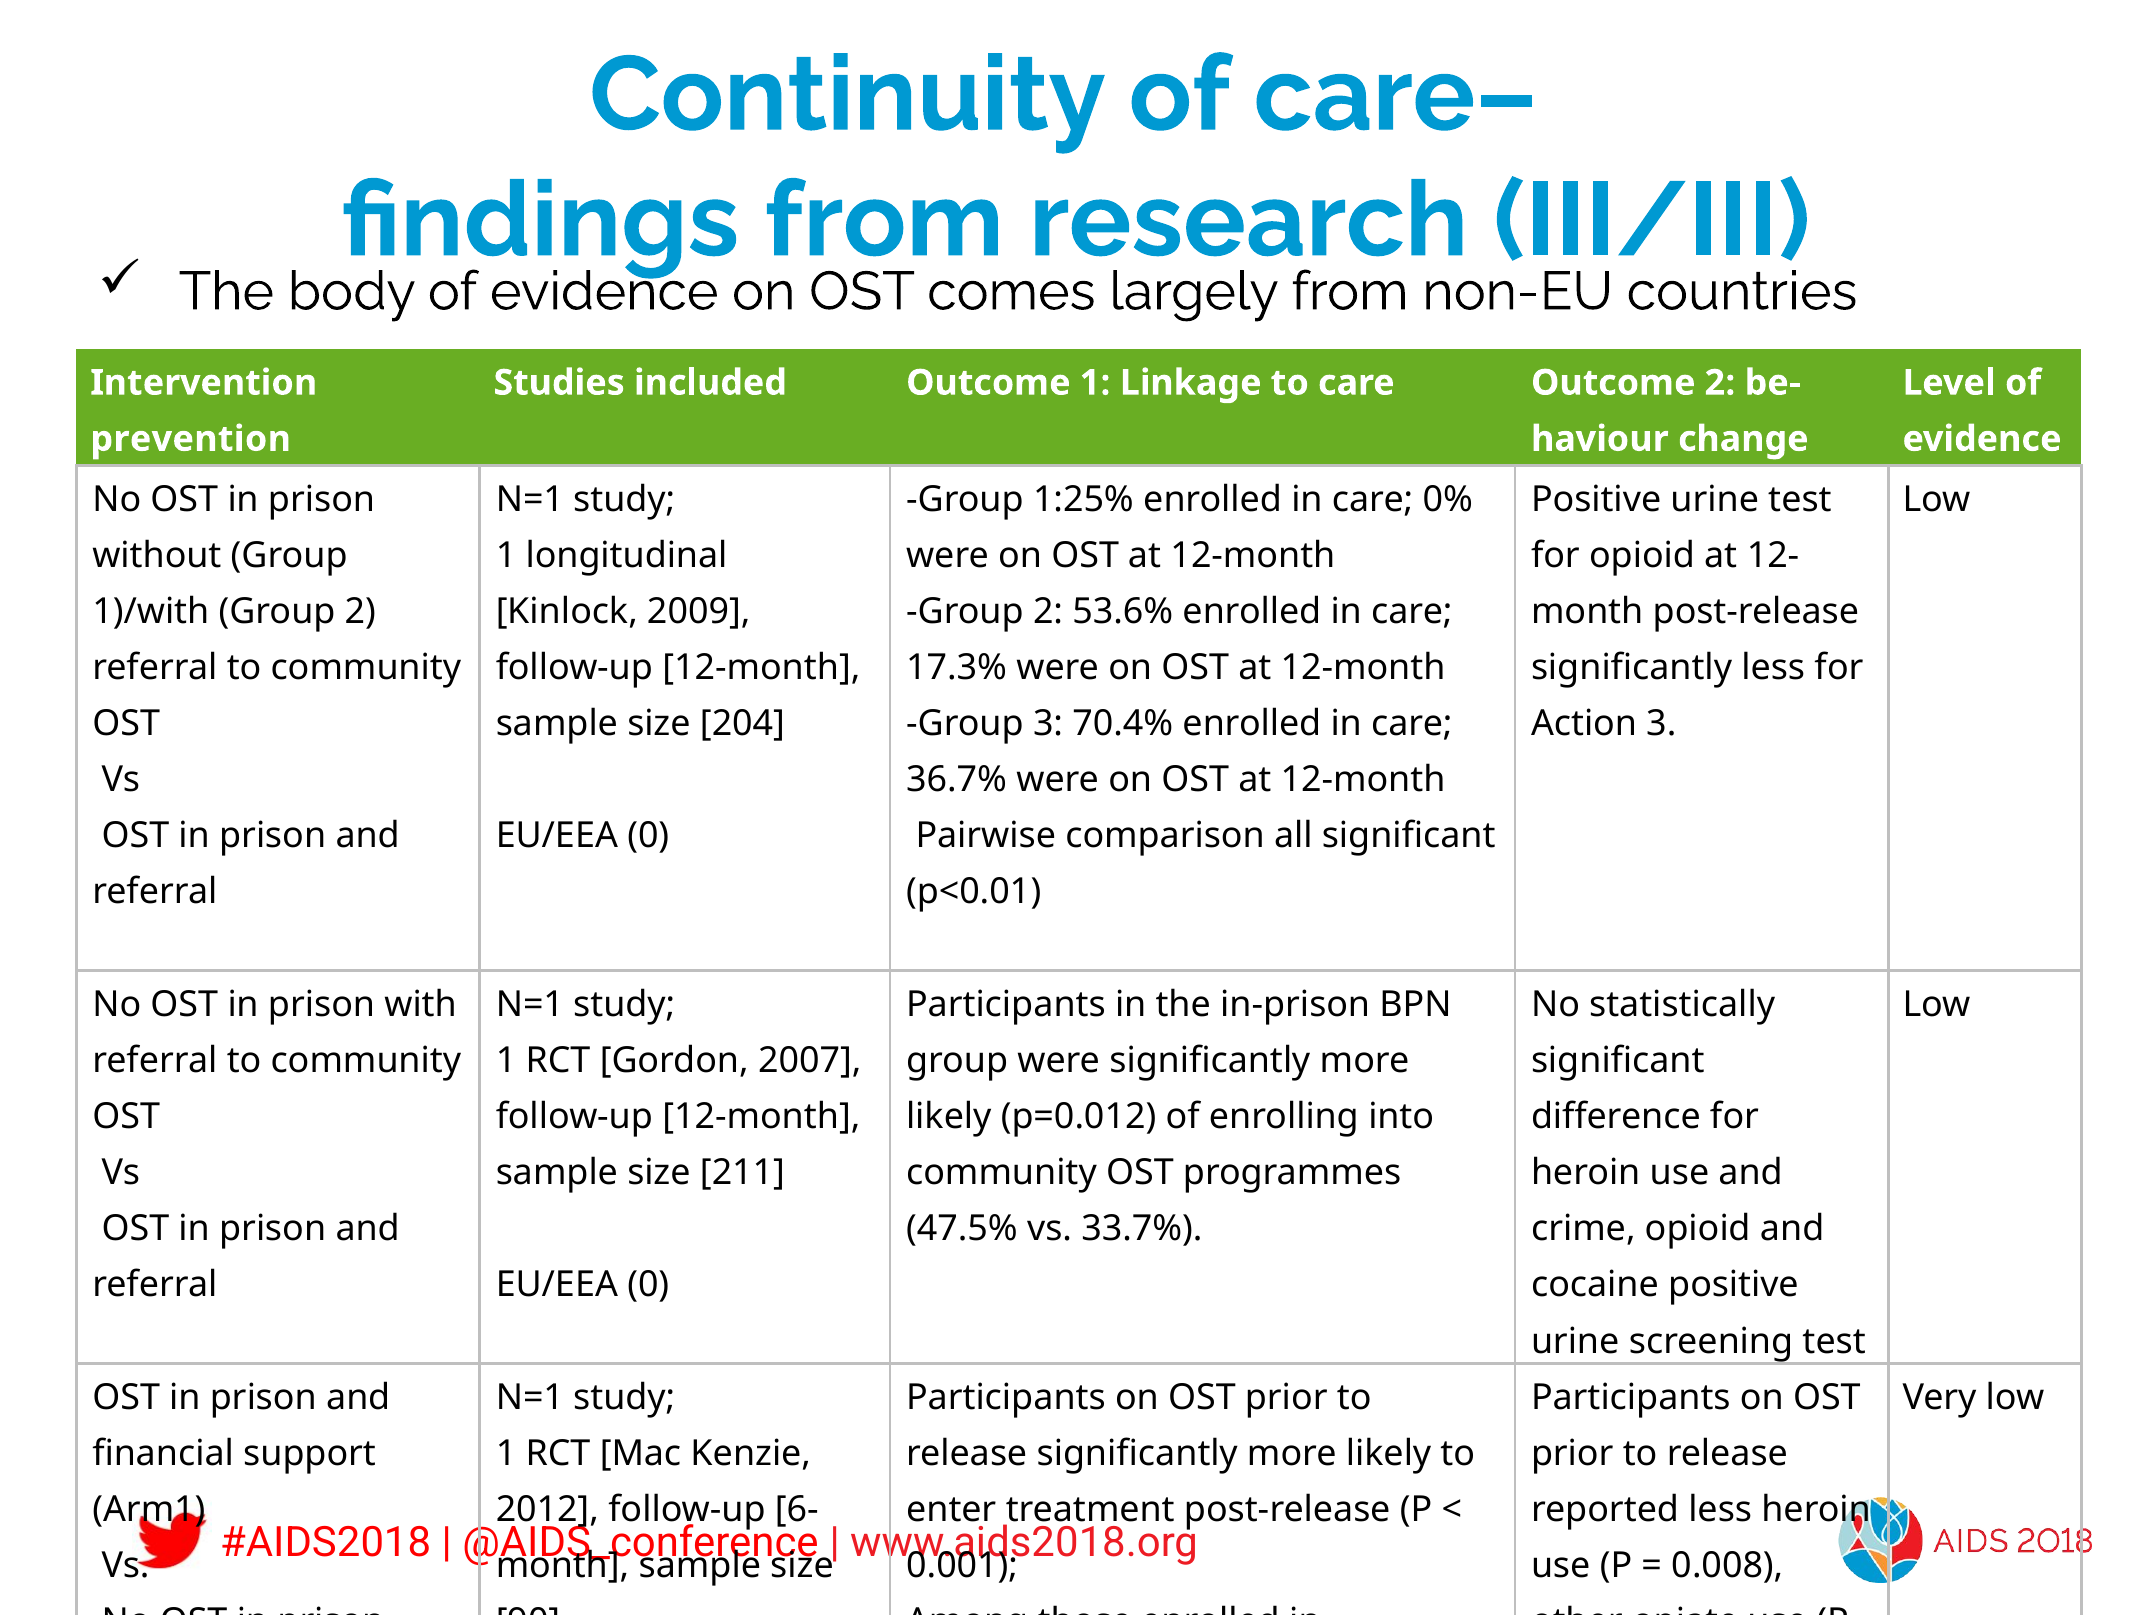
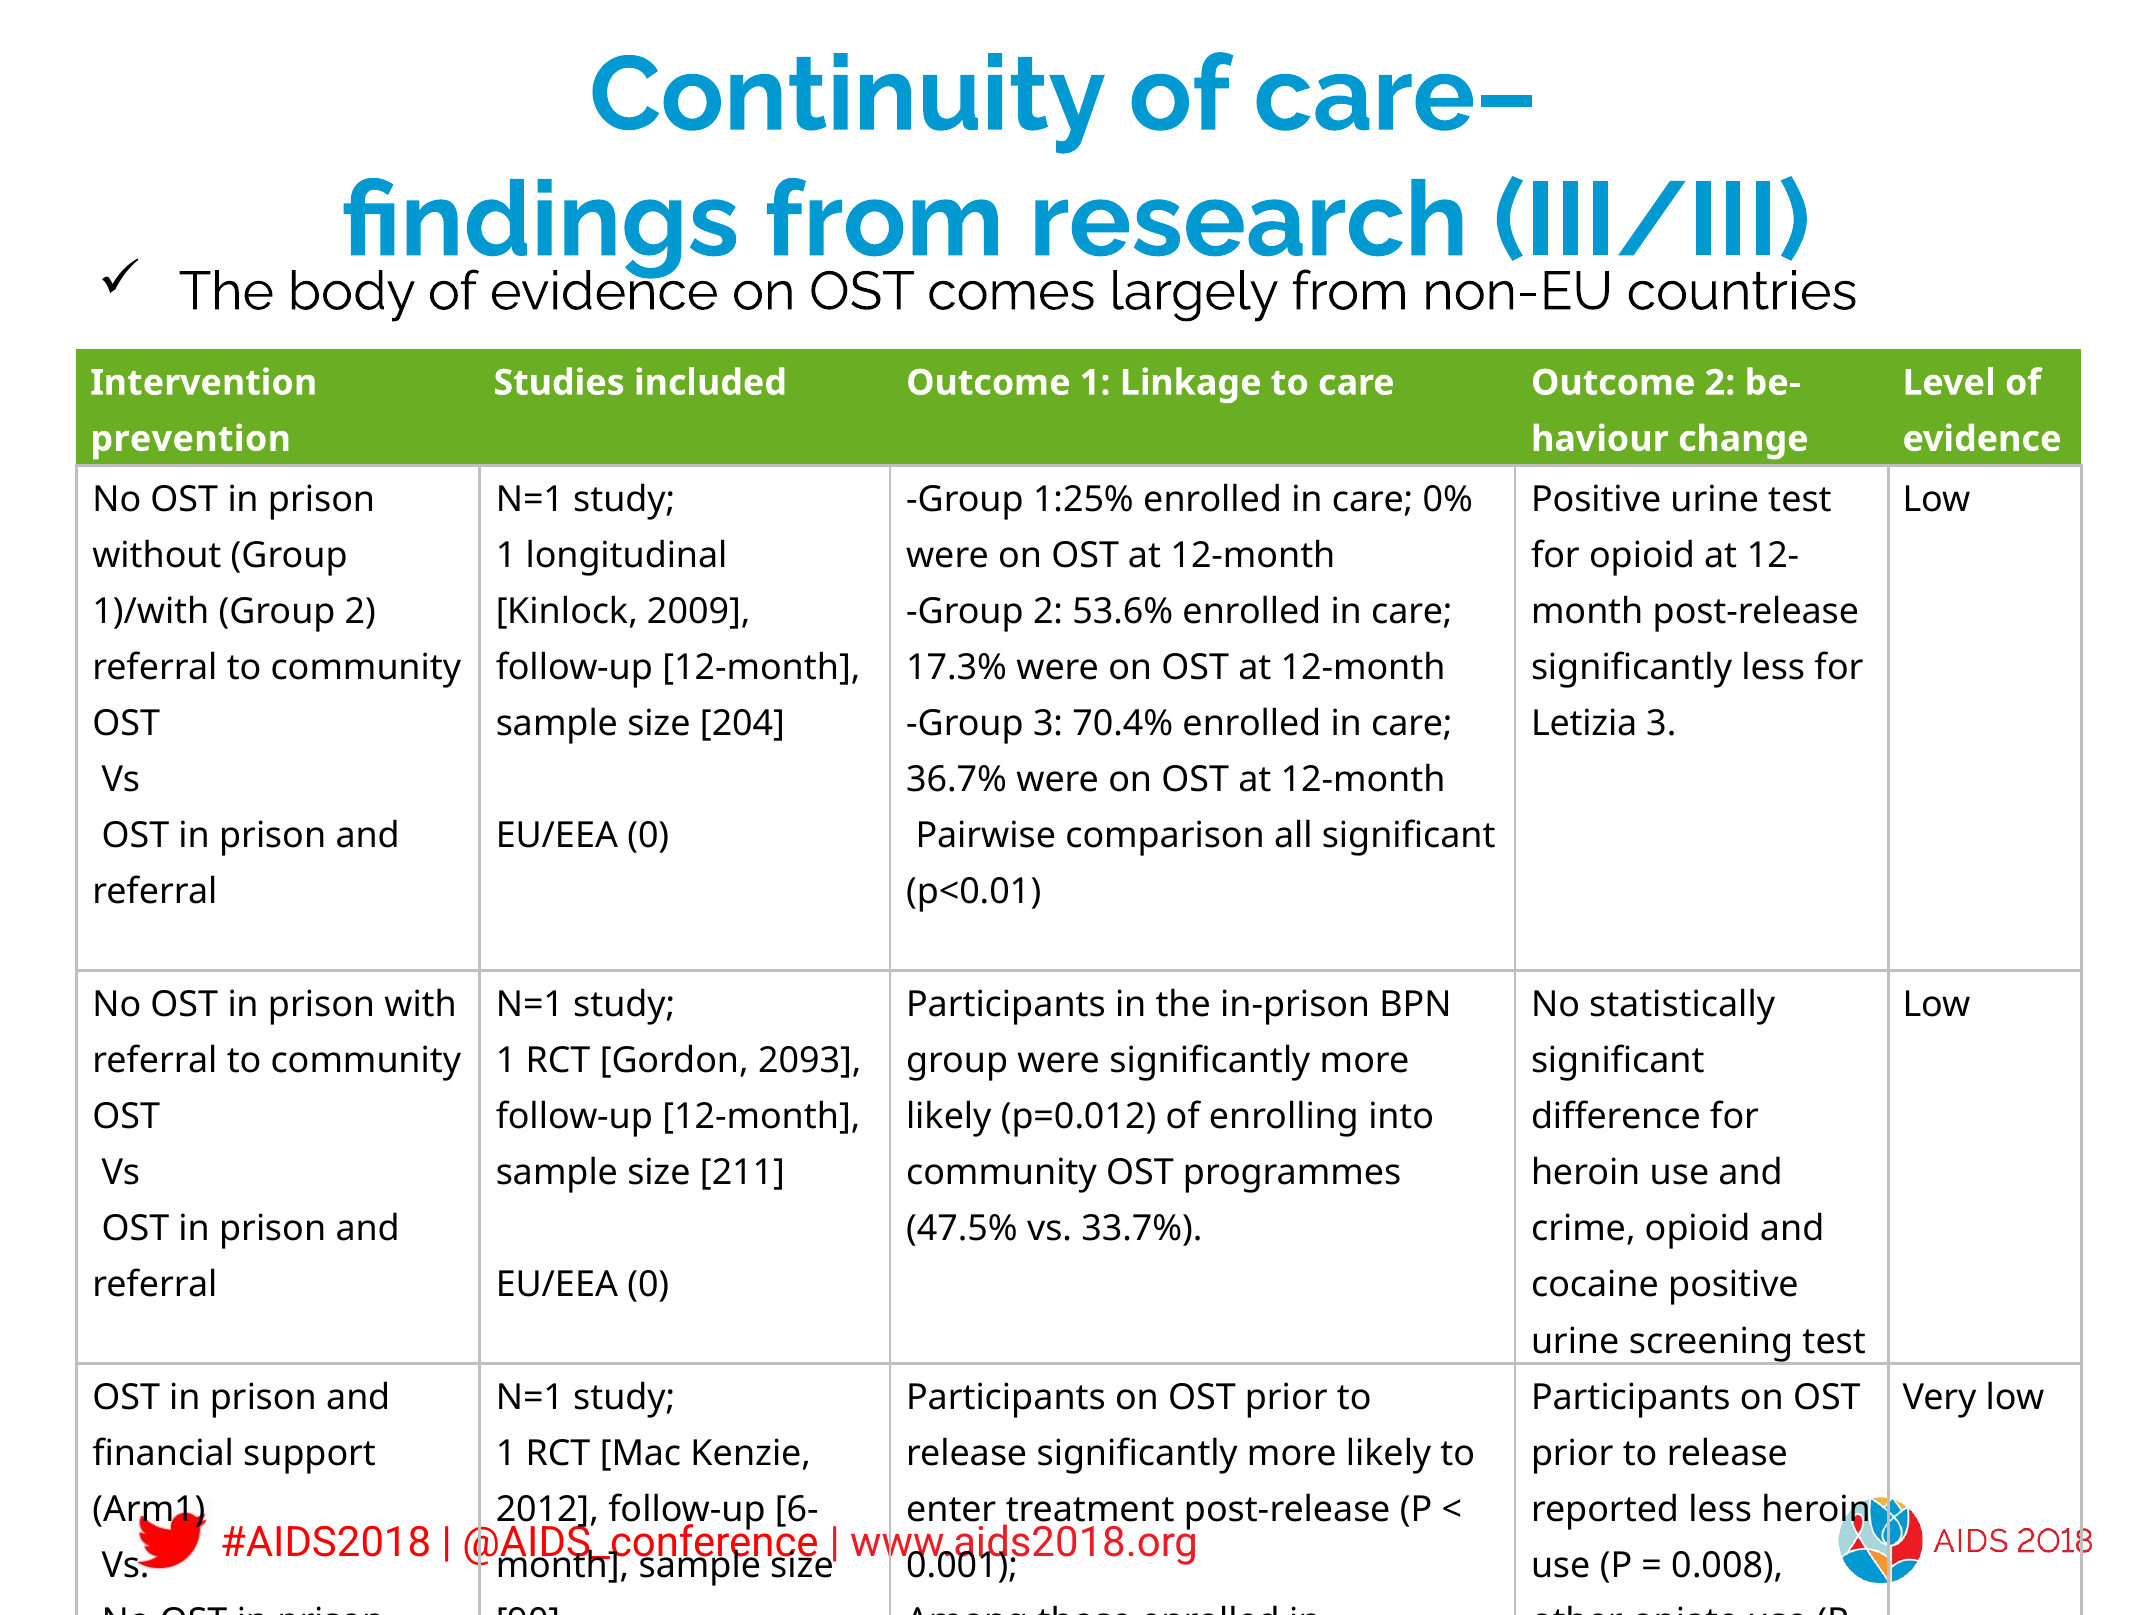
Action: Action -> Letizia (1584, 724)
2007: 2007 -> 2093 (810, 1060)
